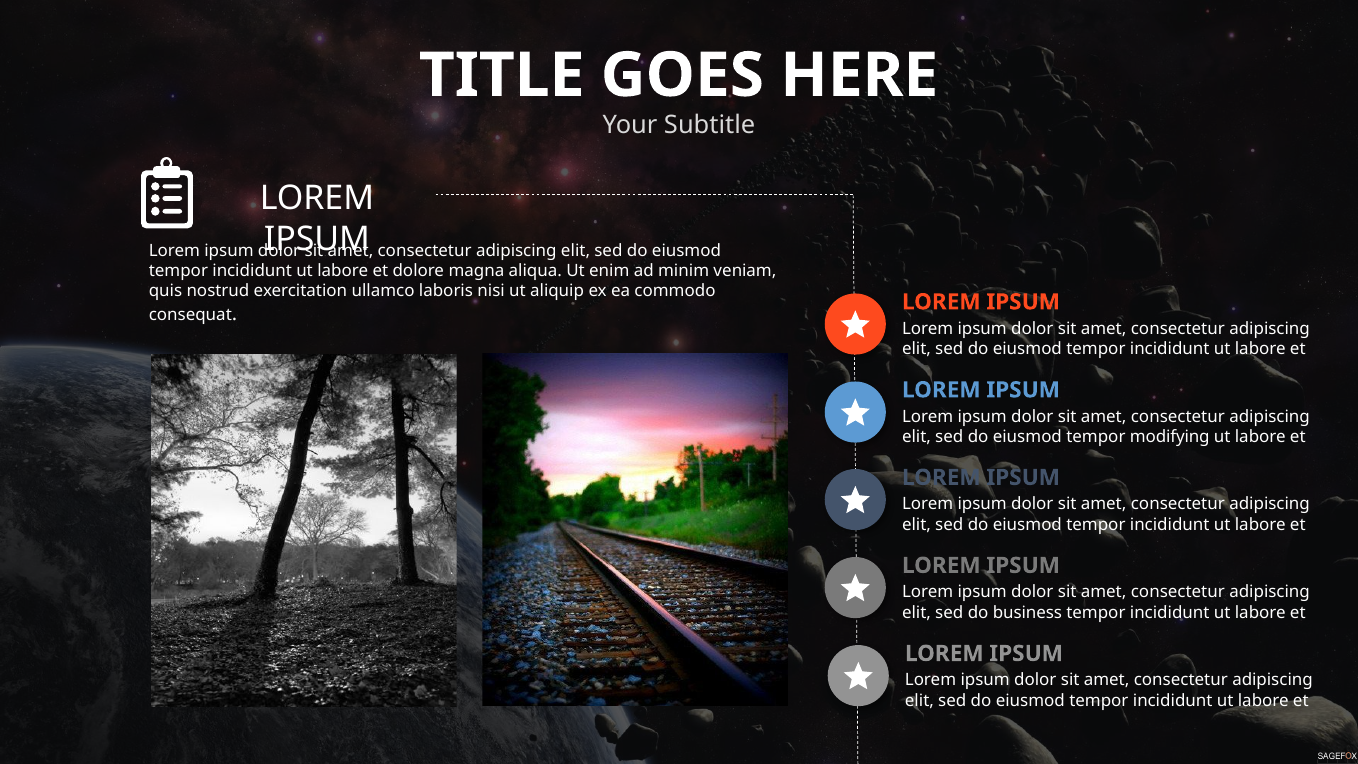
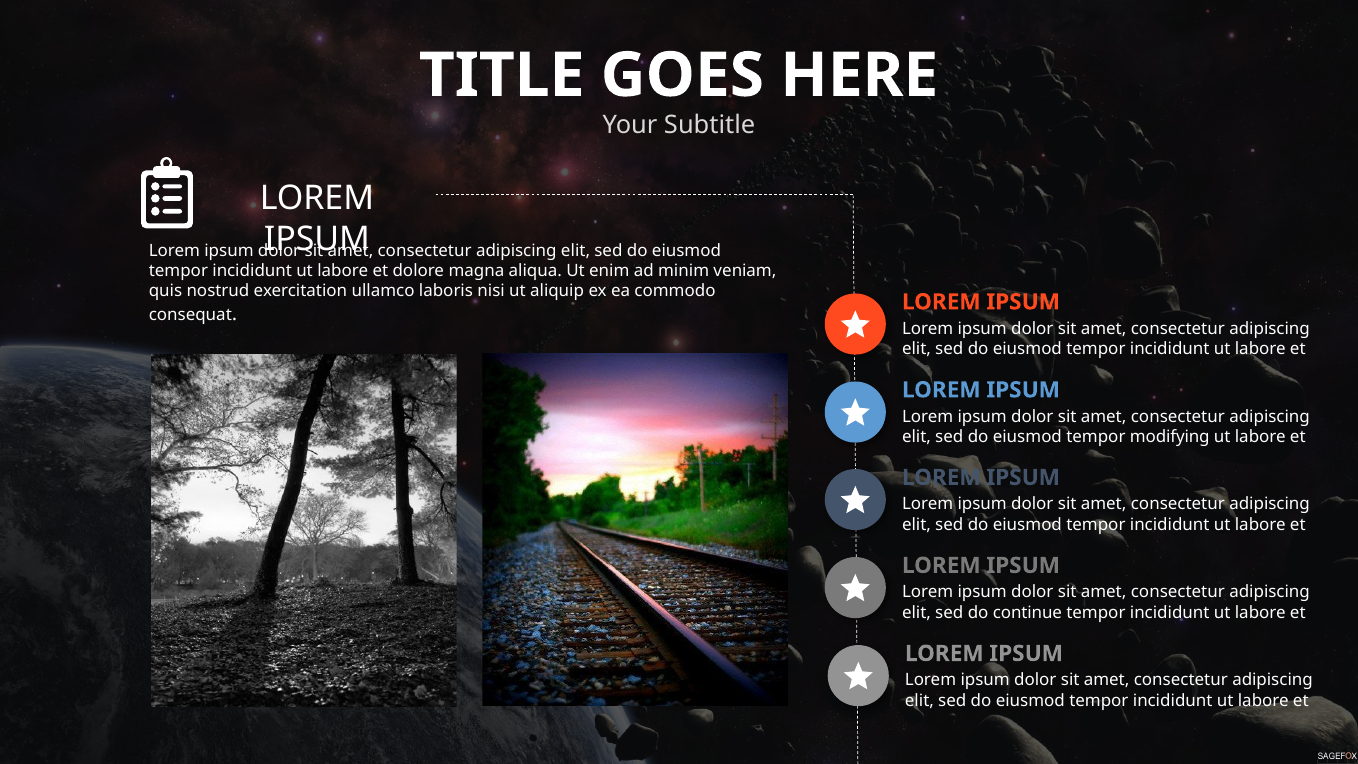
business: business -> continue (1027, 613)
